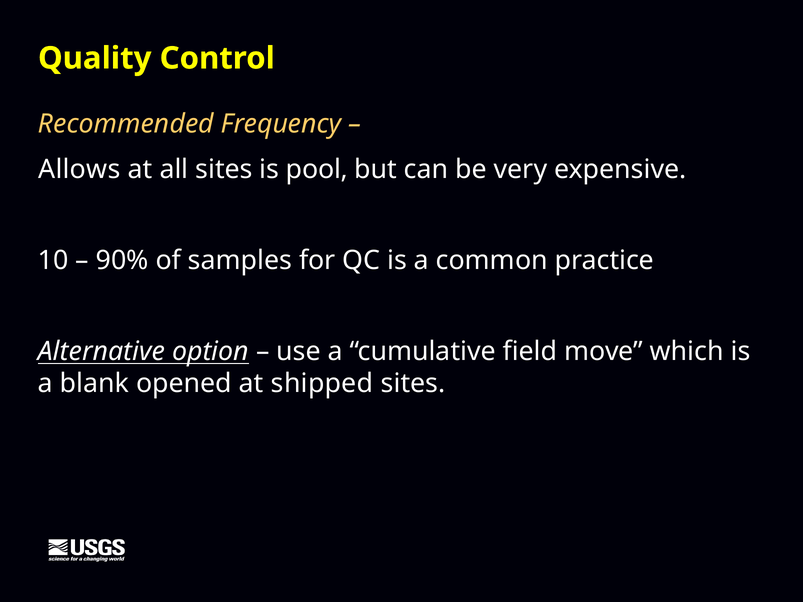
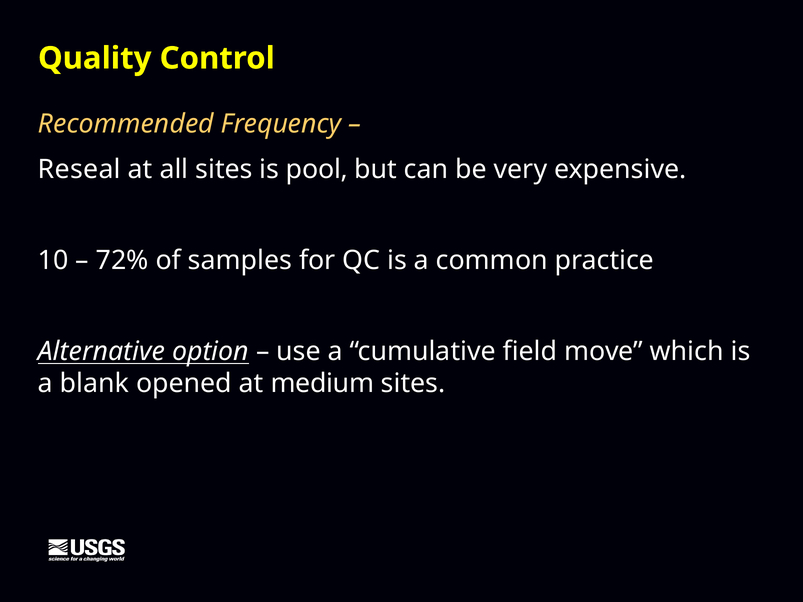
Allows: Allows -> Reseal (79, 170)
90%: 90% -> 72% (122, 261)
shipped: shipped -> medium (322, 384)
